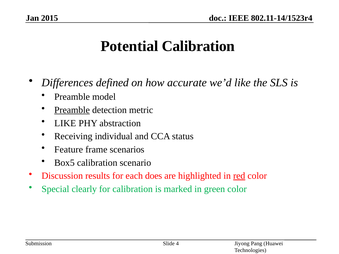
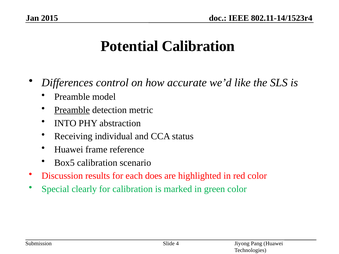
defined: defined -> control (112, 83)
LIKE: LIKE -> INTO (65, 123)
Feature: Feature -> Huawei (69, 150)
scenarios: scenarios -> reference (127, 150)
red underline: present -> none (239, 176)
